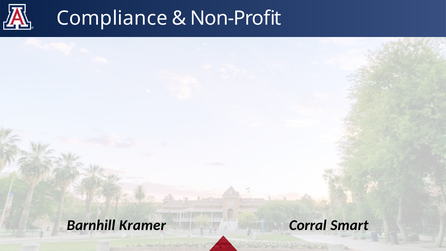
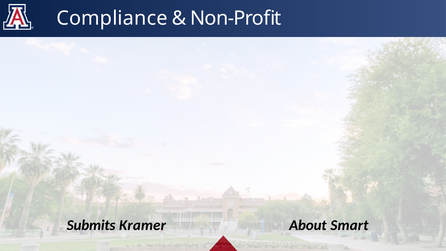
Barnhill: Barnhill -> Submits (91, 225)
Corral: Corral -> About (308, 225)
